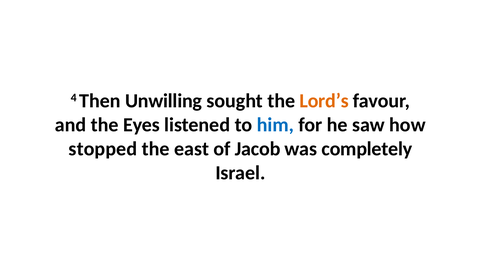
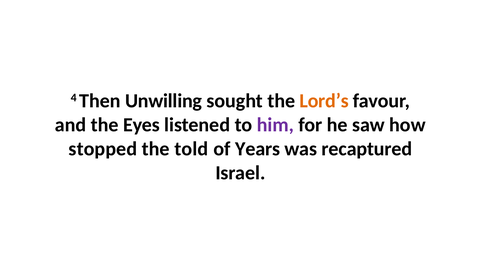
him colour: blue -> purple (275, 125)
east: east -> told (191, 149)
Jacob: Jacob -> Years (258, 149)
completely: completely -> recaptured (367, 149)
